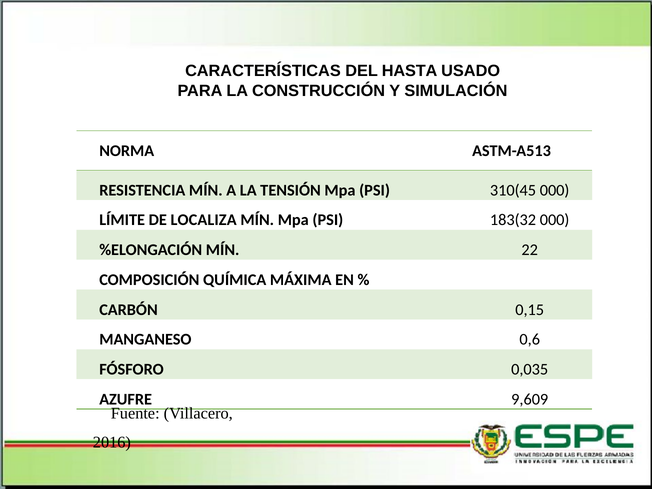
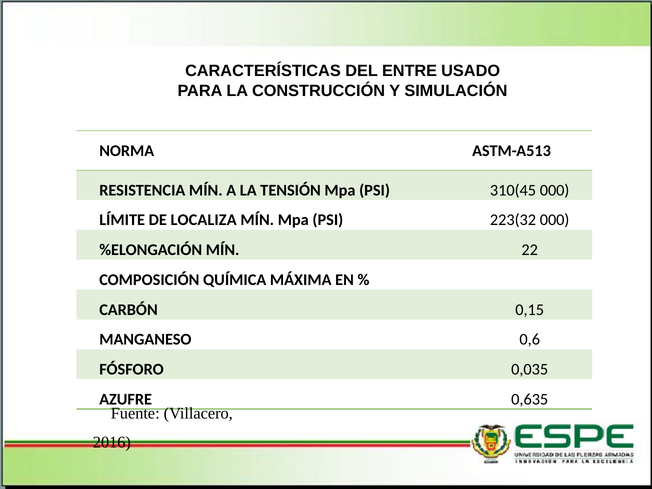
HASTA: HASTA -> ENTRE (410, 71)
183(32: 183(32 -> 223(32 (513, 220)
9,609: 9,609 -> 0,635 (530, 399)
